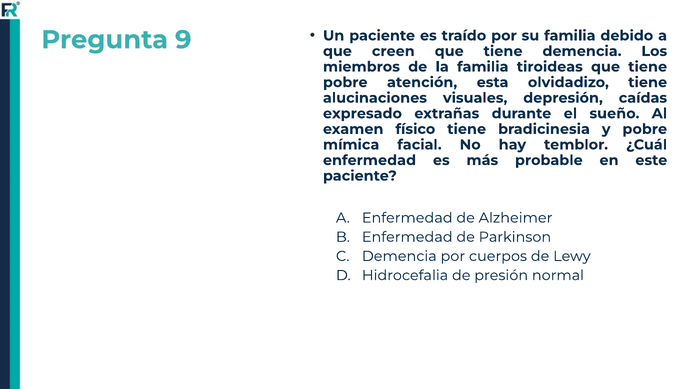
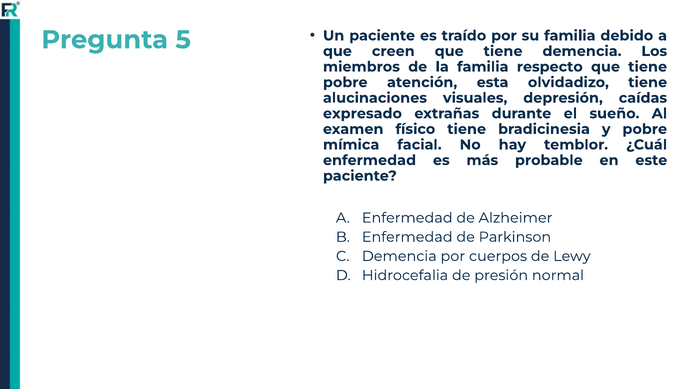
9: 9 -> 5 (183, 40)
tiroideas: tiroideas -> respecto (550, 67)
